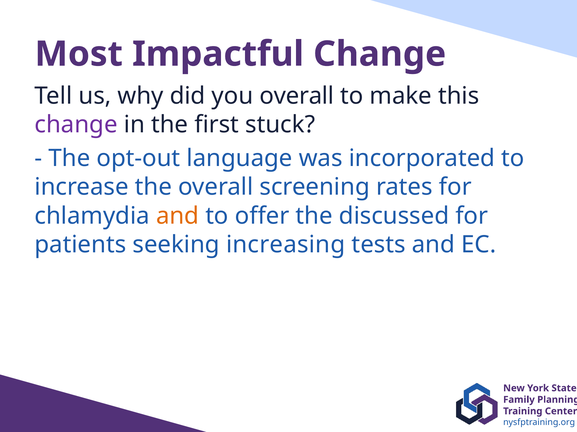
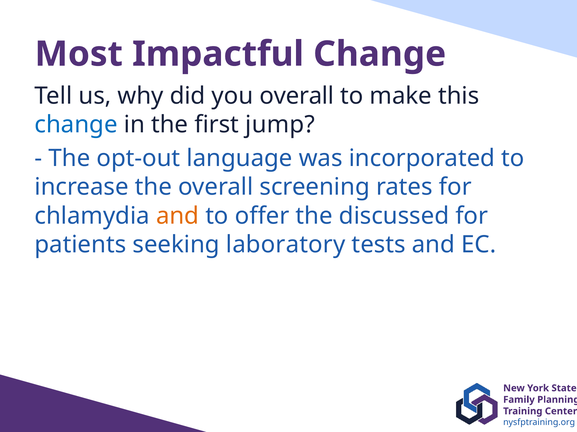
change colour: purple -> blue (76, 125)
stuck: stuck -> jump (280, 125)
increasing: increasing -> laboratory (286, 245)
